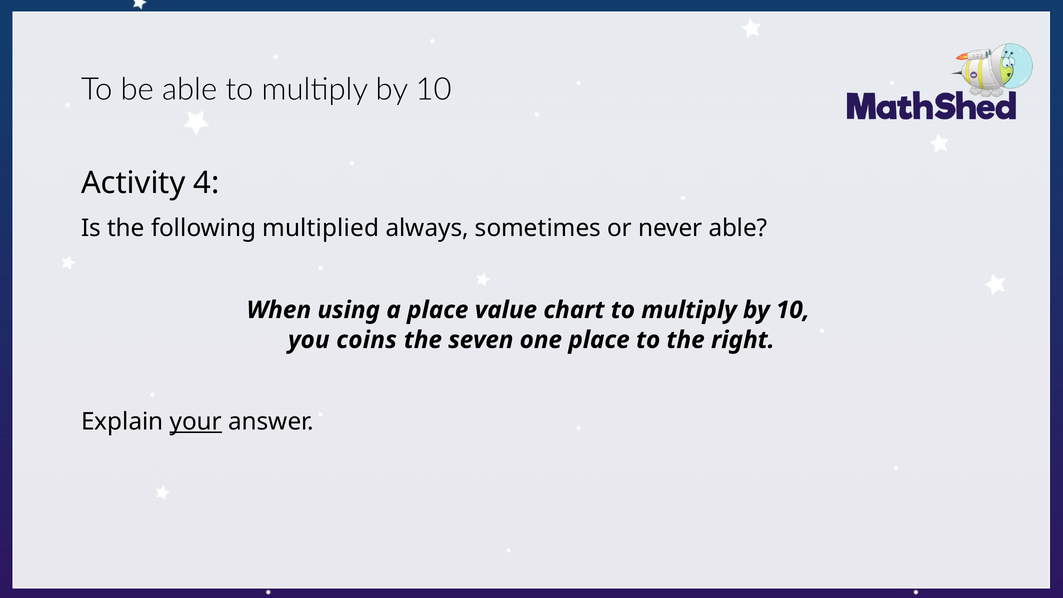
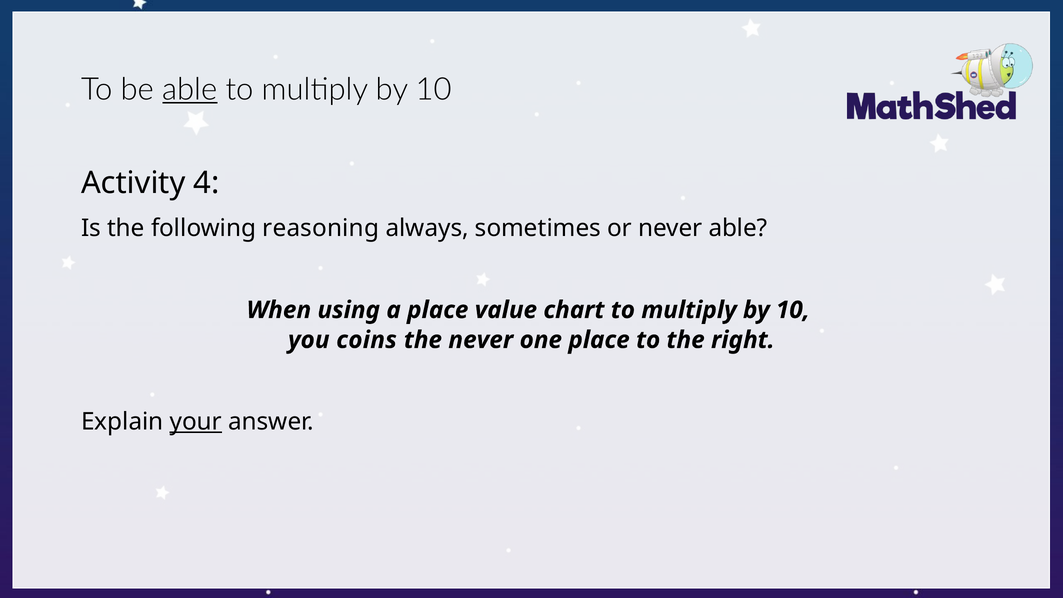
able underline: none -> present (190, 89)
multiplied: multiplied -> reasoning (321, 228)
the seven: seven -> never (481, 340)
